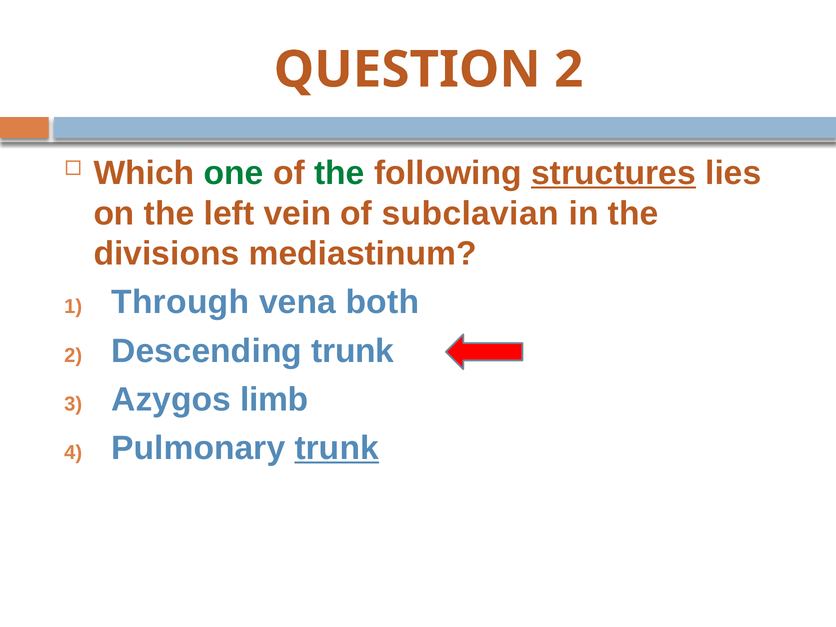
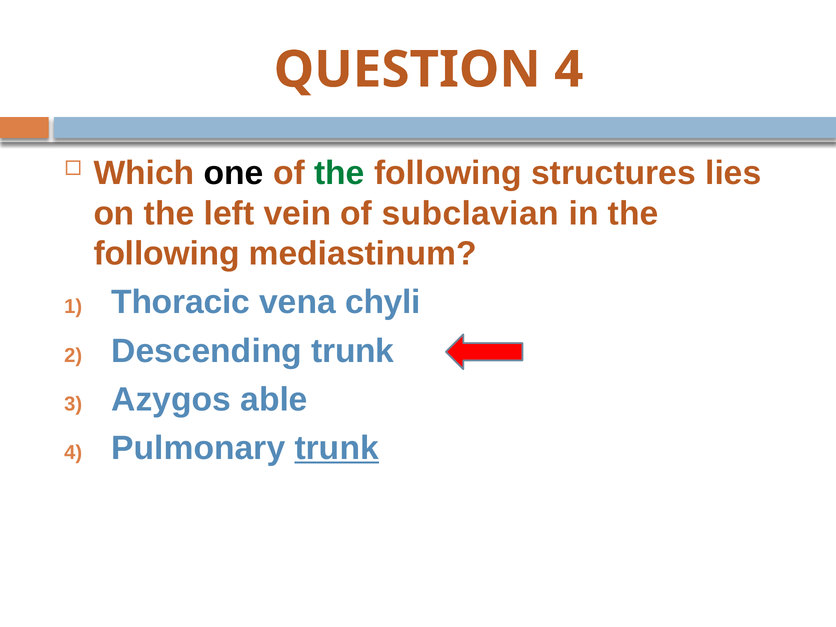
QUESTION 2: 2 -> 4 (569, 70)
one colour: green -> black (234, 173)
structures underline: present -> none (614, 173)
divisions: divisions -> following (167, 254)
Through: Through -> Thoracic (181, 302)
both: both -> chyli (383, 302)
limb: limb -> able (274, 399)
